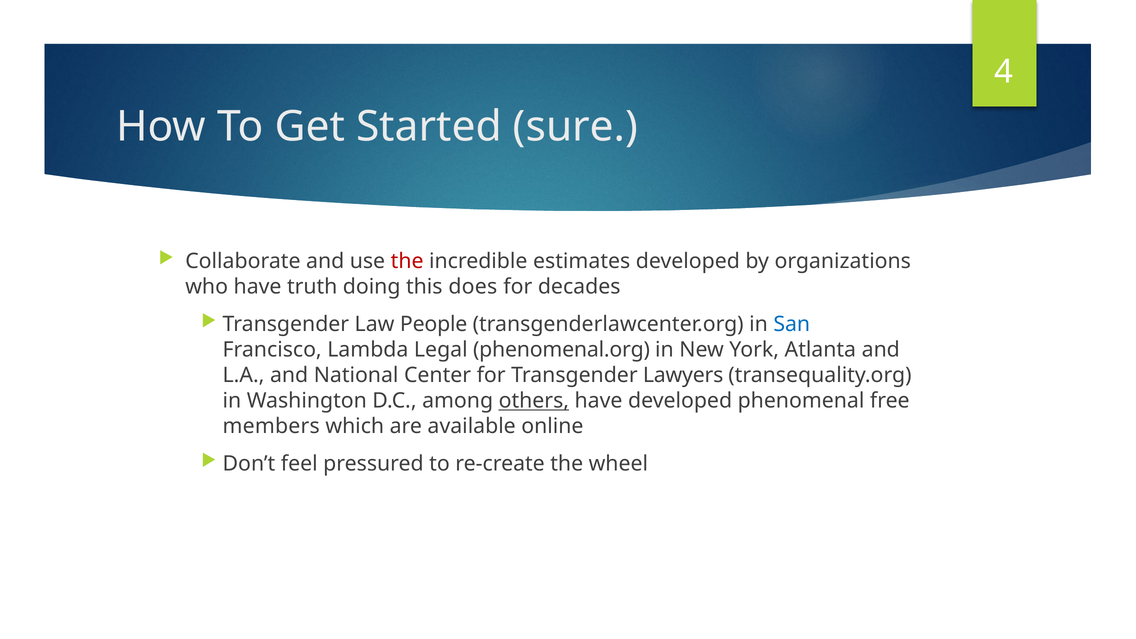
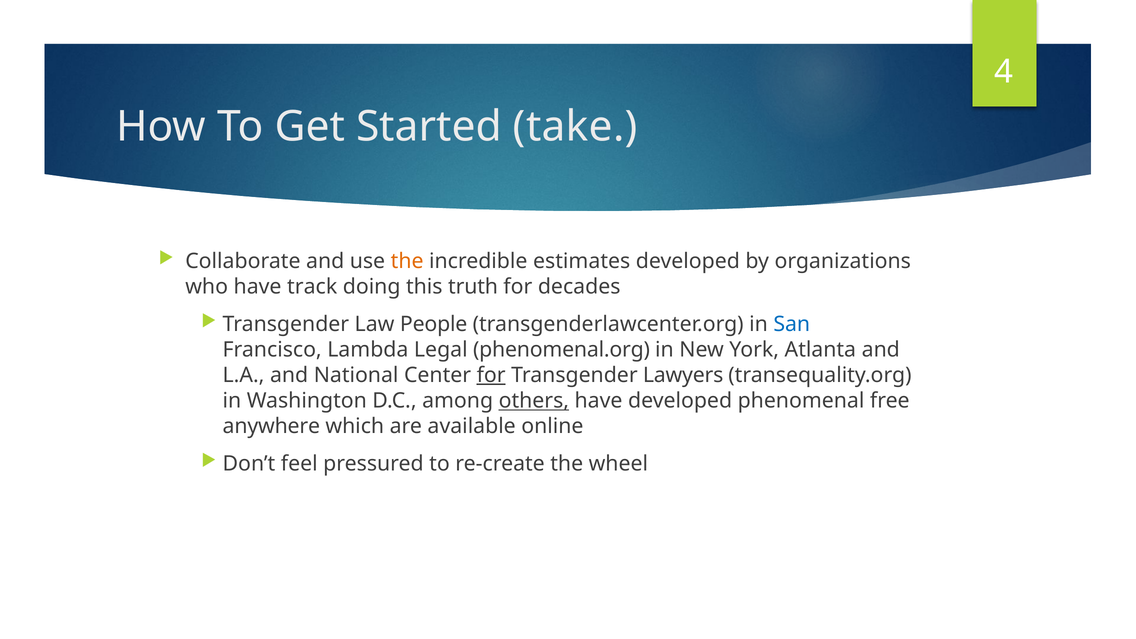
sure: sure -> take (575, 127)
the colour: red -> orange (407, 261)
truth: truth -> track (312, 287)
does: does -> truth (473, 287)
for underline: none -> present (491, 375)
members: members -> anywhere (271, 426)
